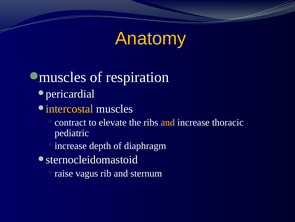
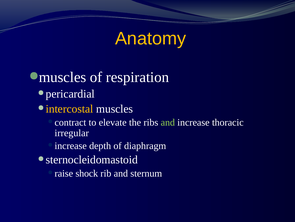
and colour: yellow -> light green (168, 122)
pediatric: pediatric -> irregular (72, 133)
vagus: vagus -> shock (87, 173)
